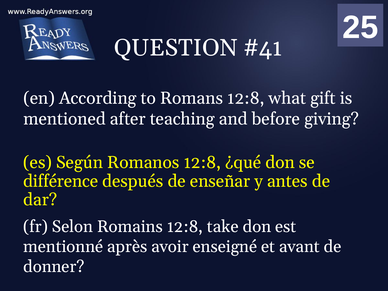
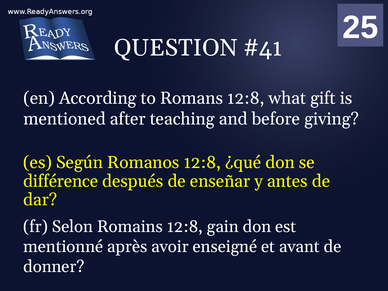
take: take -> gain (223, 227)
